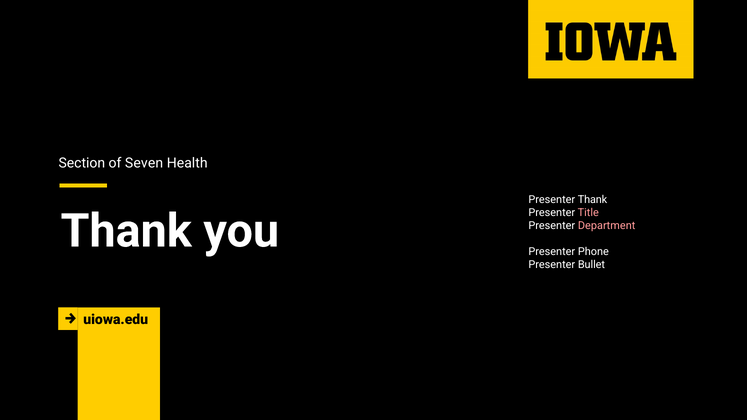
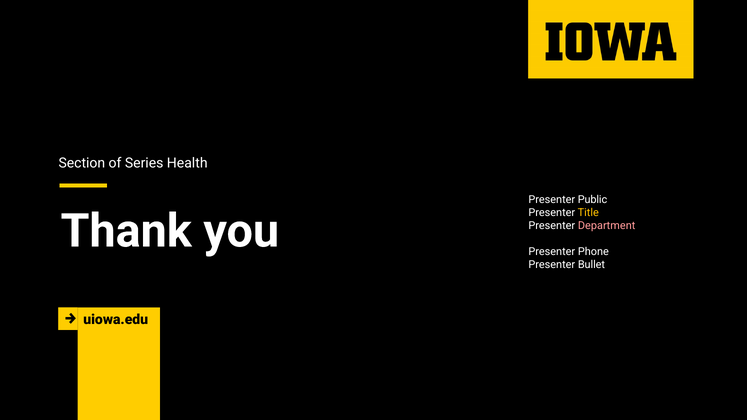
Seven: Seven -> Series (144, 163)
Presenter Thank: Thank -> Public (593, 200)
Title colour: pink -> yellow (588, 213)
